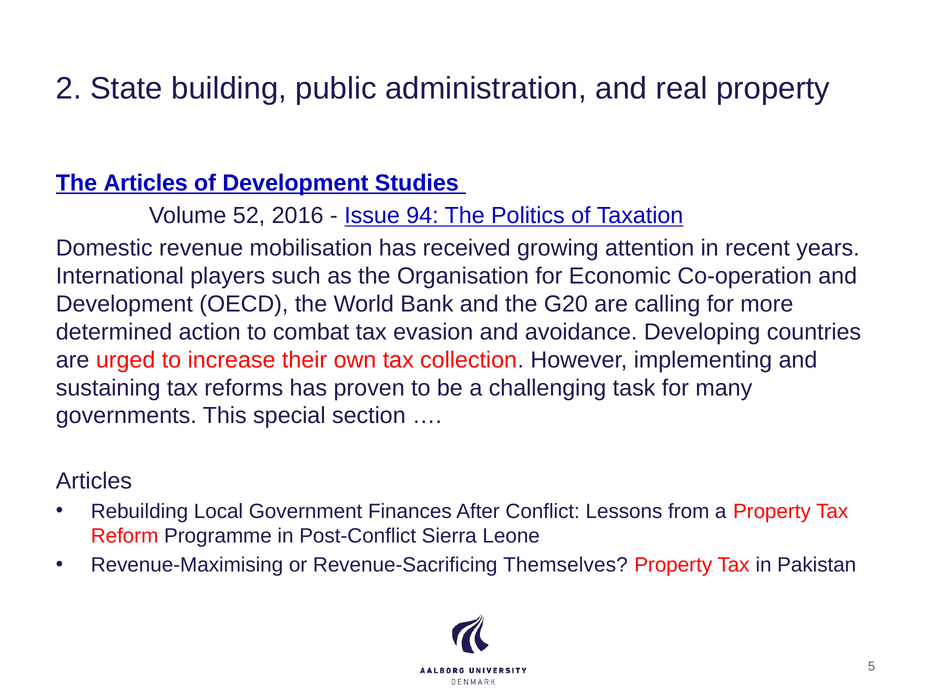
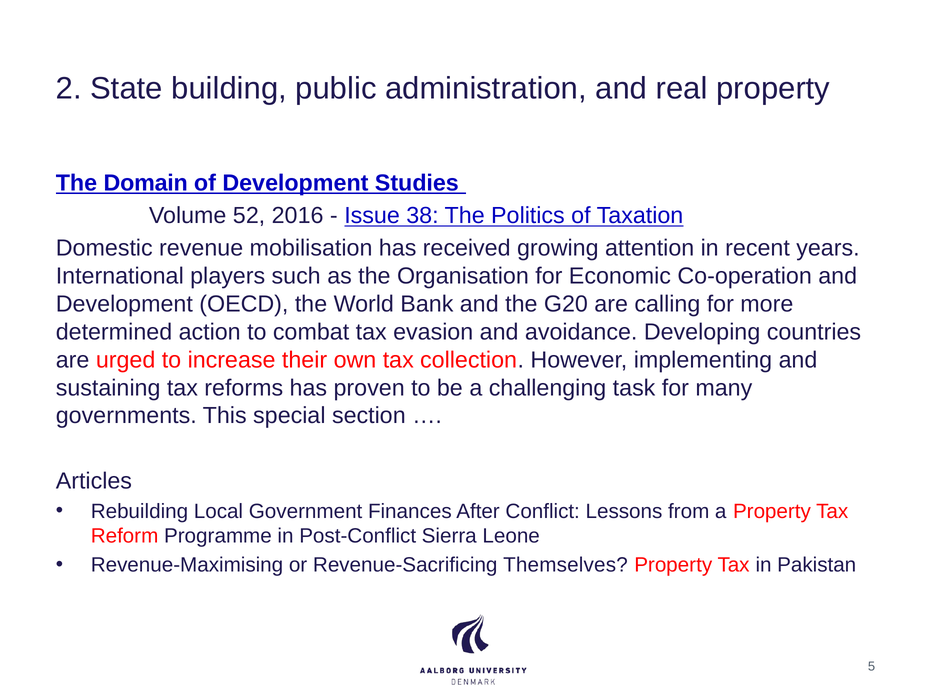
The Articles: Articles -> Domain (146, 183)
94: 94 -> 38 (422, 216)
